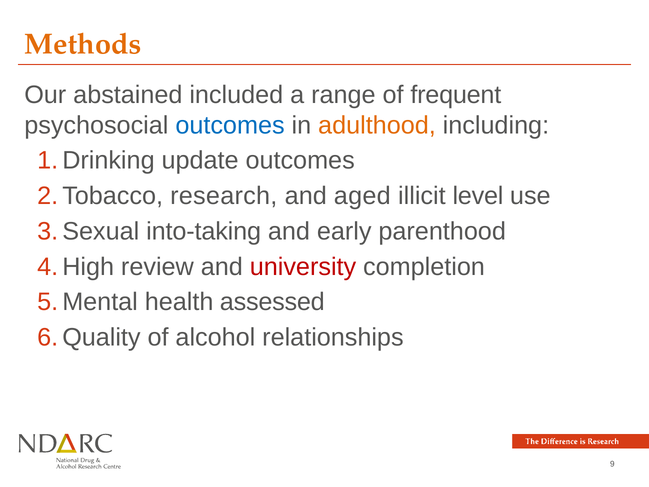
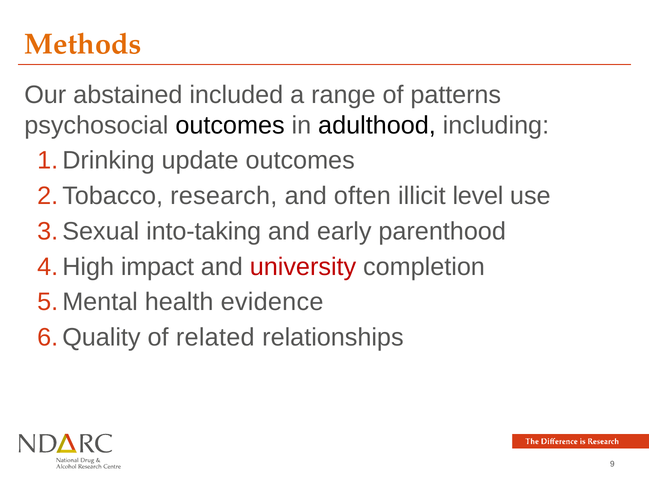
frequent: frequent -> patterns (456, 95)
outcomes colour: blue -> black (230, 125)
adulthood colour: orange -> black (377, 125)
aged: aged -> often (362, 196)
review: review -> impact (158, 267)
assessed: assessed -> evidence (272, 302)
alcohol: alcohol -> related (215, 337)
